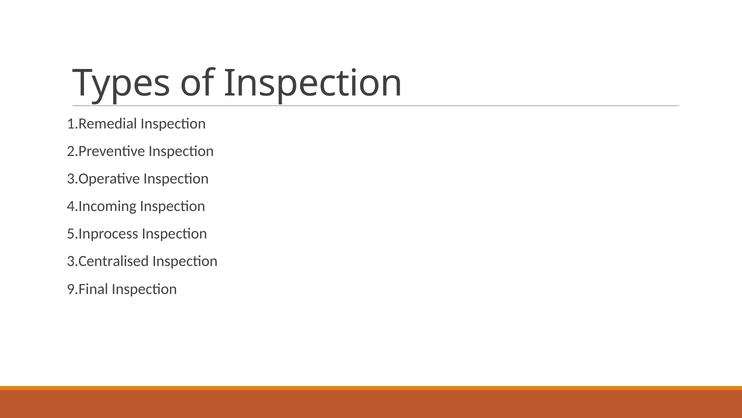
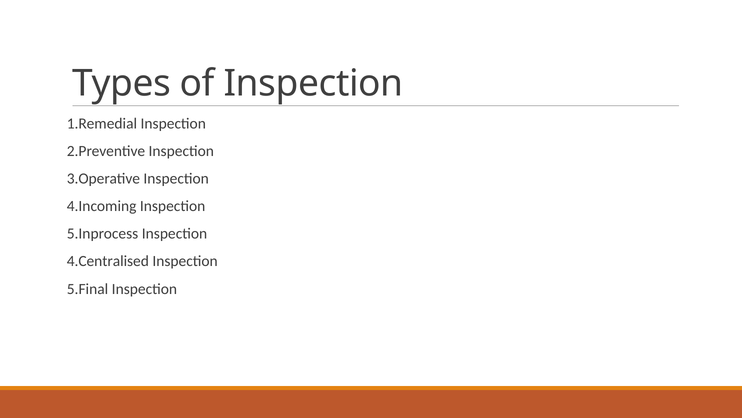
3.Centralised: 3.Centralised -> 4.Centralised (108, 261)
9.Final: 9.Final -> 5.Final (88, 288)
